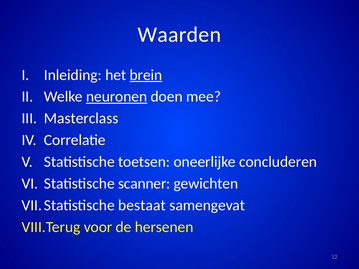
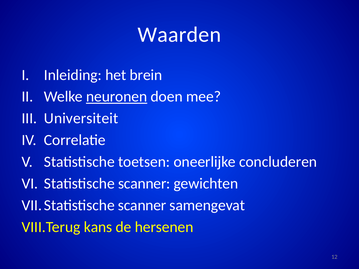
brein underline: present -> none (146, 75)
Masterclass: Masterclass -> Universiteit (81, 118)
bestaat: bestaat -> scanner (142, 205)
voor: voor -> kans (98, 227)
